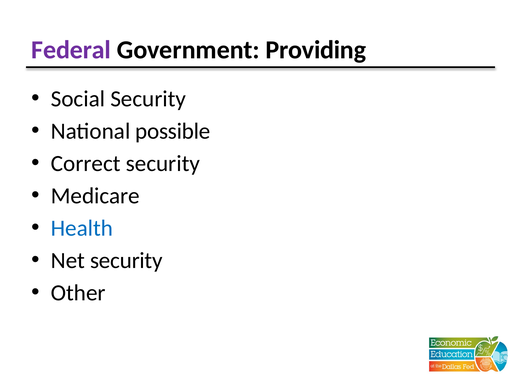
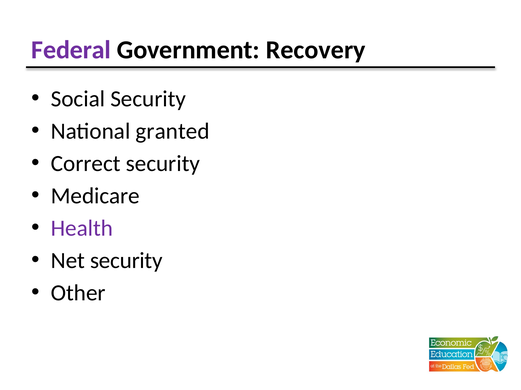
Providing: Providing -> Recovery (316, 50)
possible: possible -> granted (173, 131)
Health colour: blue -> purple (82, 229)
